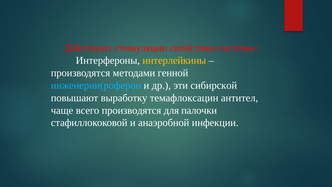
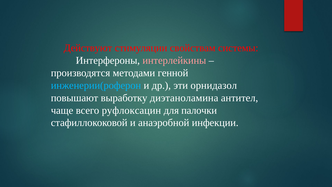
интерлейкины colour: yellow -> pink (174, 60)
сибирской: сибирской -> орнидазол (214, 85)
темафлоксацин: темафлоксацин -> диэтаноламина (184, 98)
всего производятся: производятся -> руфлоксацин (131, 110)
